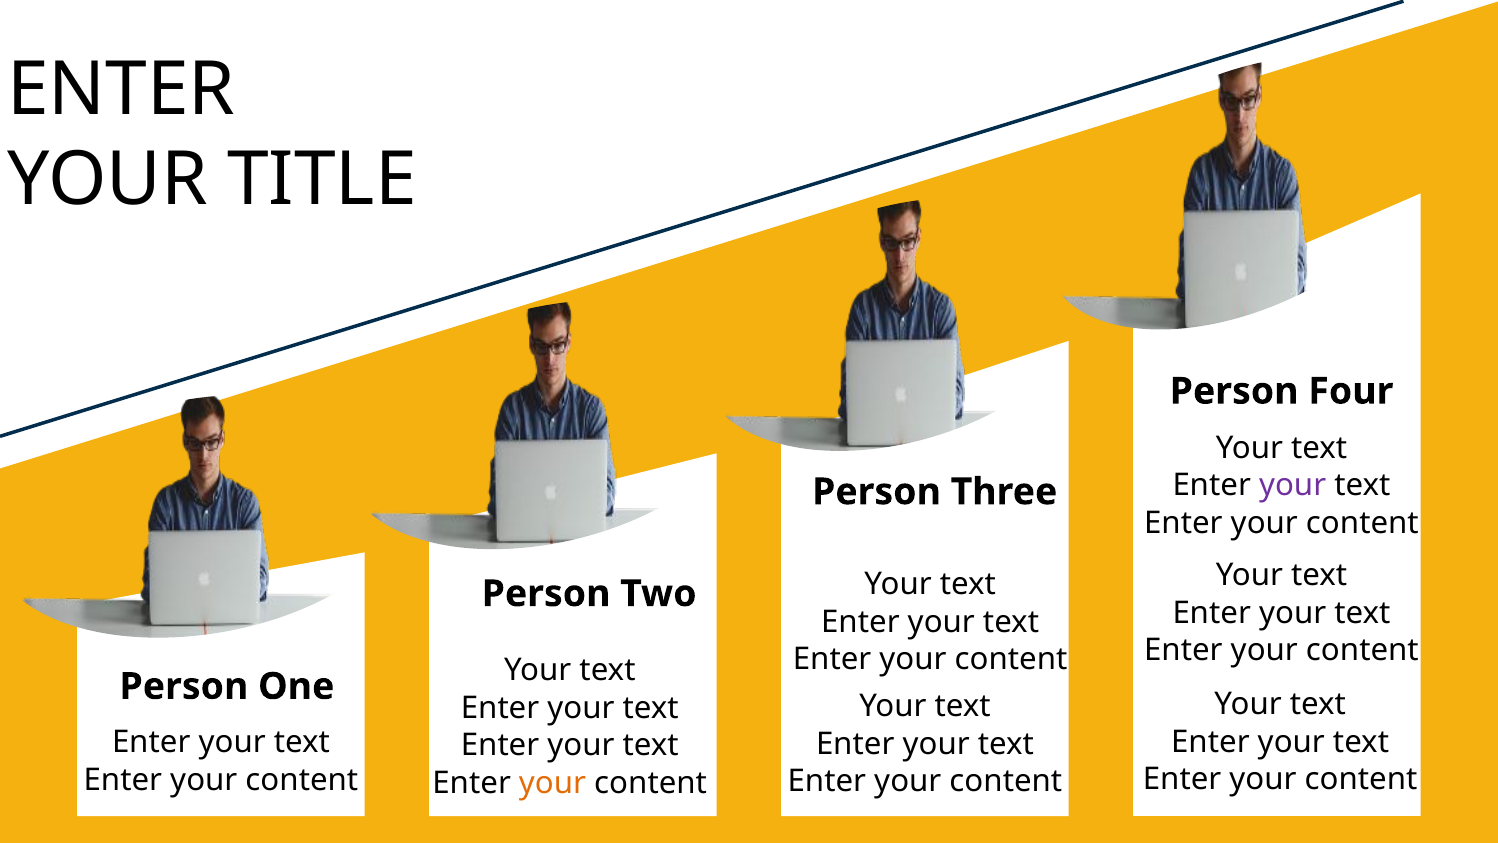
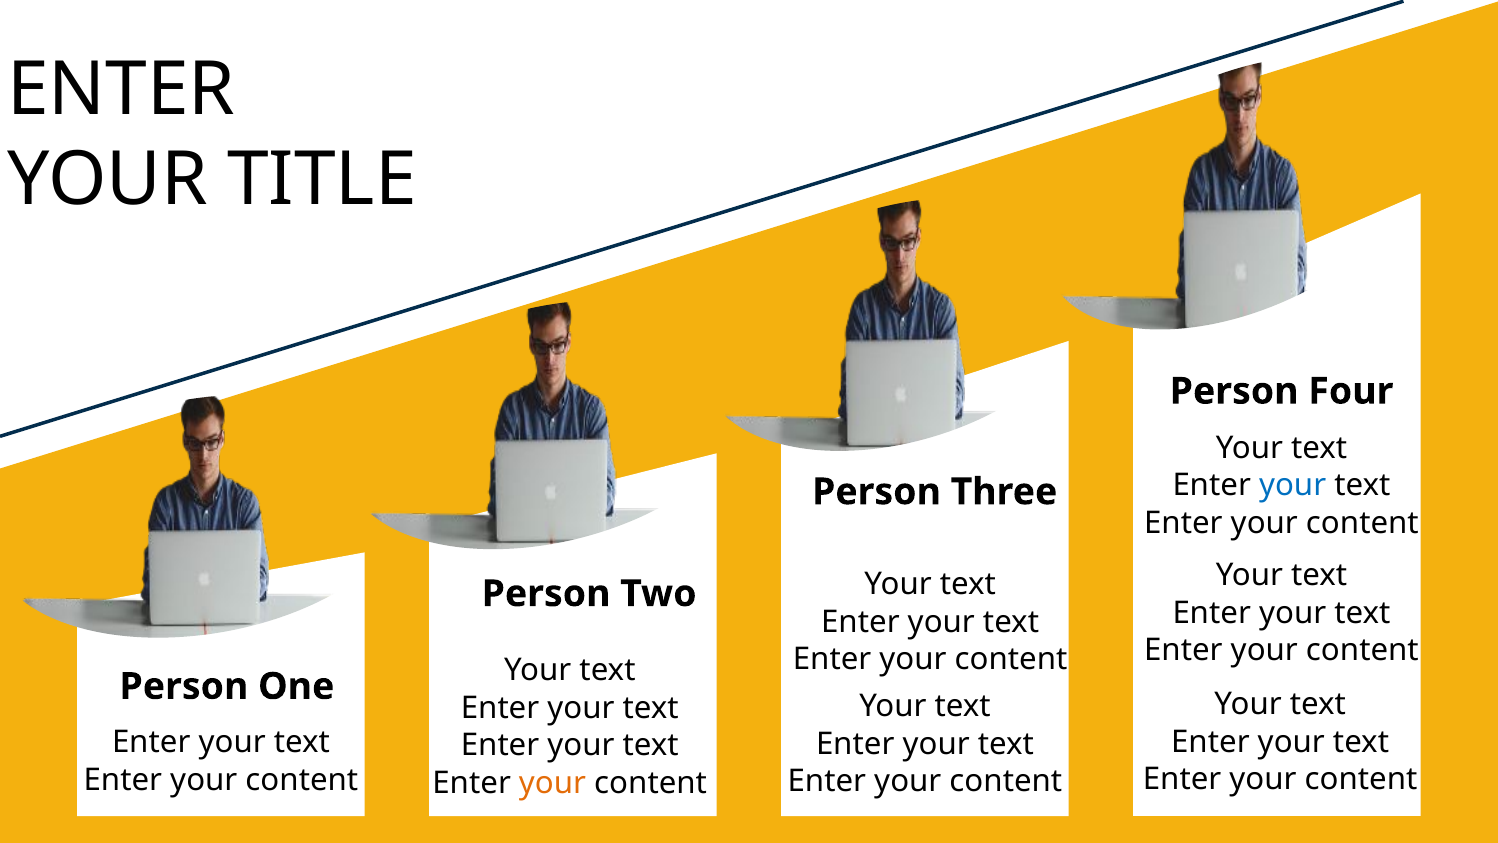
your colour: purple -> blue (1293, 485)
